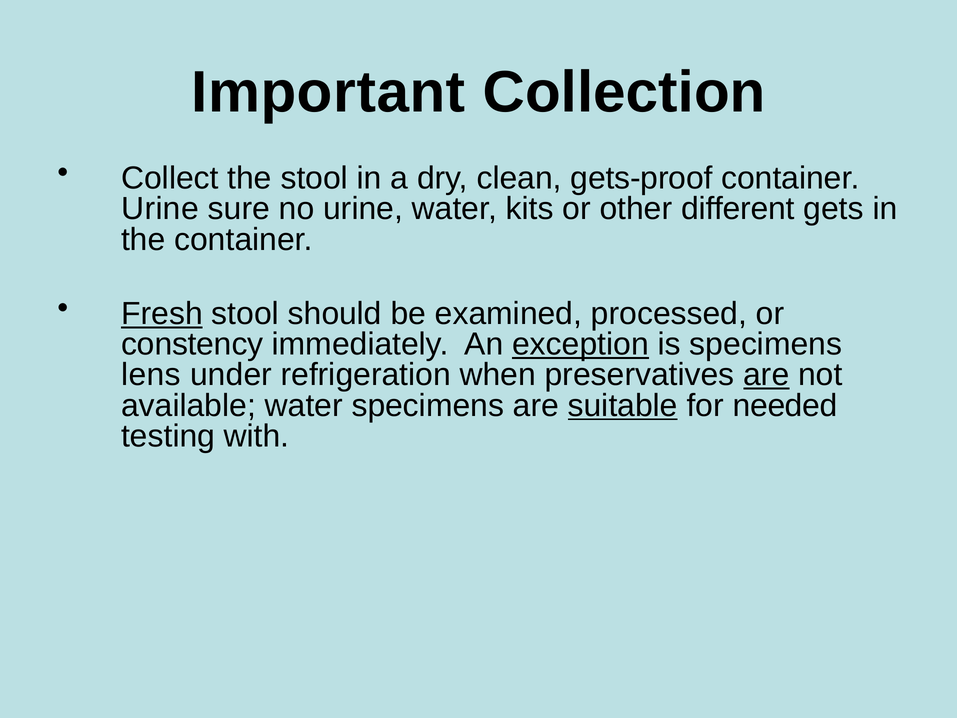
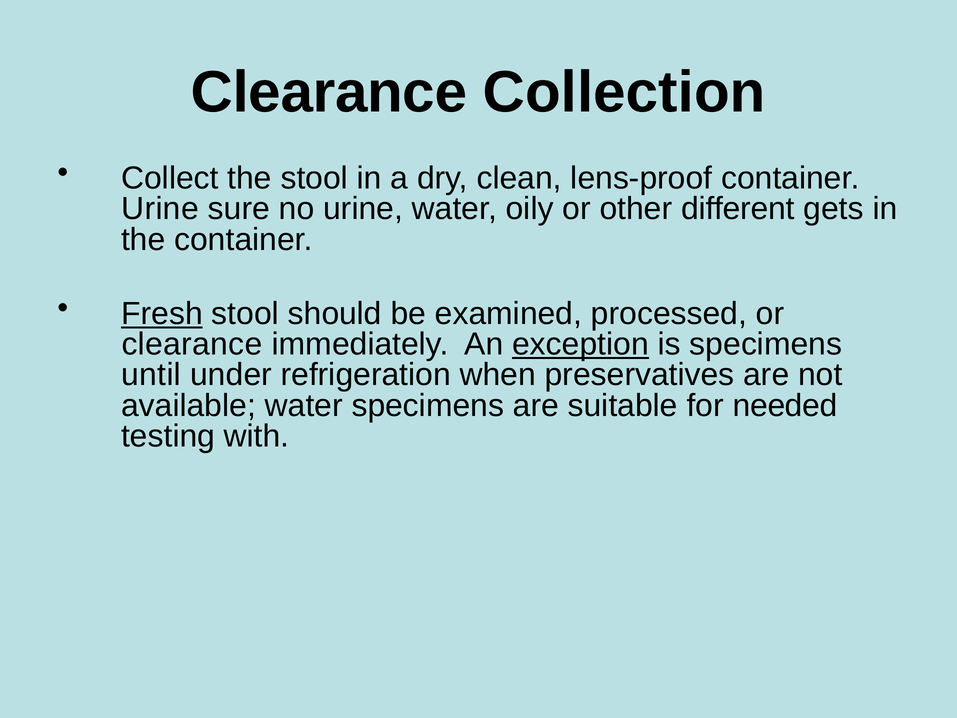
Important: Important -> Clearance (329, 93)
gets-proof: gets-proof -> lens-proof (641, 178)
kits: kits -> oily (530, 209)
constency: constency -> clearance (192, 344)
lens: lens -> until (151, 375)
are underline: present -> none (766, 375)
suitable underline: present -> none (623, 405)
